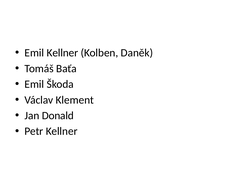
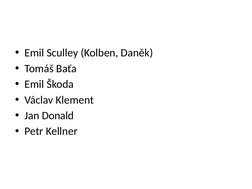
Emil Kellner: Kellner -> Sculley (62, 53)
